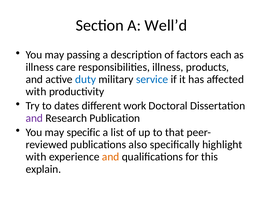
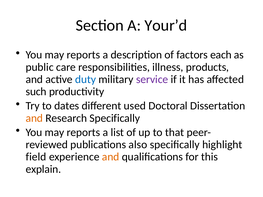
Well’d: Well’d -> Your’d (166, 25)
passing: passing -> reports (83, 55)
illness: illness -> public (40, 67)
service colour: blue -> purple (152, 79)
with: with -> such (36, 92)
work: work -> used (135, 106)
and colour: purple -> orange (34, 118)
Research Publication: Publication -> Specifically (115, 118)
specific: specific -> reports (83, 133)
with: with -> field (36, 157)
